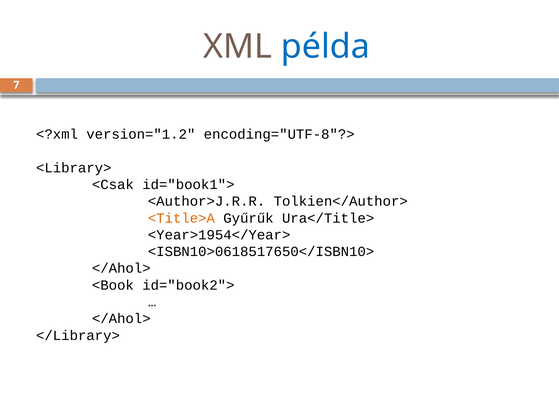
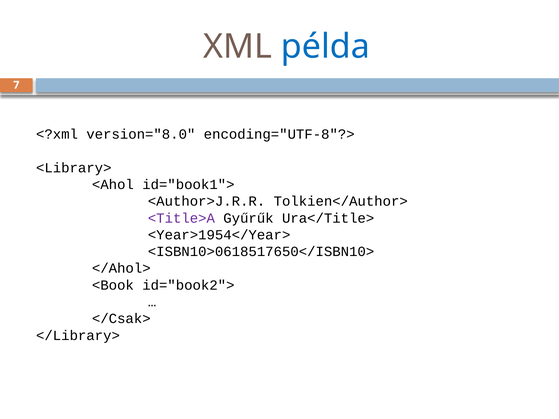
version="1.2: version="1.2 -> version="8.0 (141, 134)
<Csak: <Csak -> <Ahol (113, 185)
<Title>A colour: orange -> purple (181, 218)
</Ahol>: </Ahol> -> </Csak> (121, 319)
